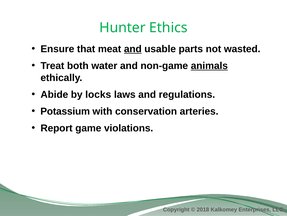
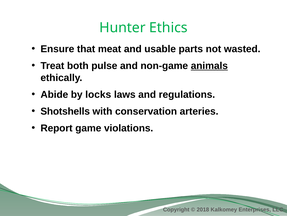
and underline: present -> none (133, 49)
water: water -> pulse (104, 66)
Potassium: Potassium -> Shotshells (65, 111)
